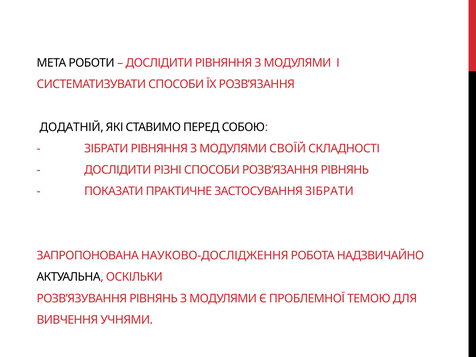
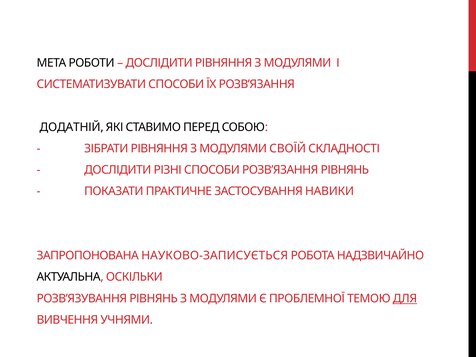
ЗАСТОСУВАННЯ ЗІБРАТИ: ЗІБРАТИ -> НАВИКИ (330, 191)
НАУКОВО-ДОСЛІДЖЕННЯ: НАУКОВО-ДОСЛІДЖЕННЯ -> НАУКОВО-ЗАПИСУЄТЬСЯ (215, 256)
ДЛЯ underline: none -> present (405, 298)
